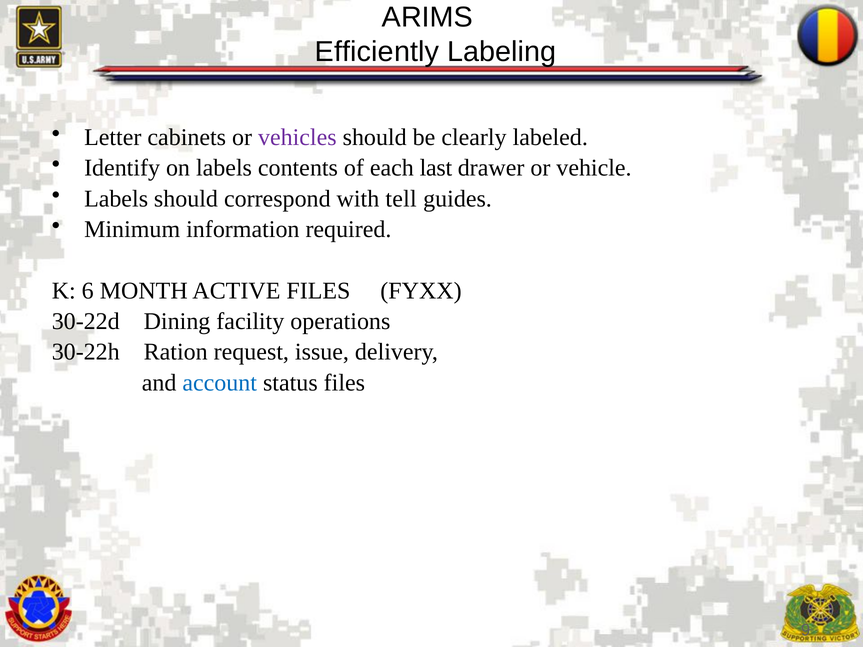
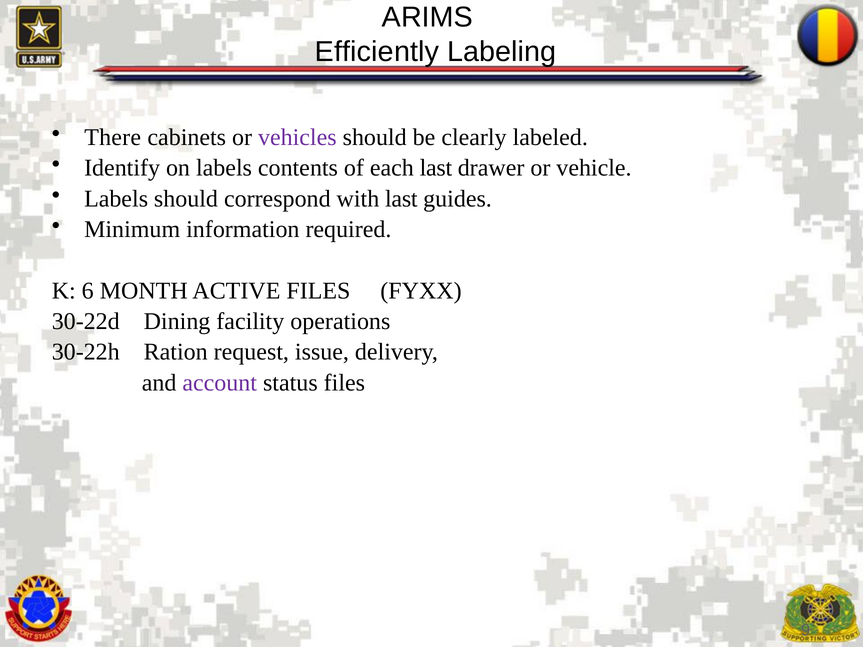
Letter: Letter -> There (113, 137)
with tell: tell -> last (401, 199)
account colour: blue -> purple (220, 383)
